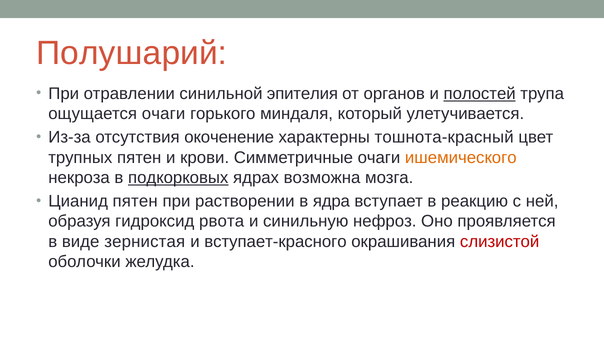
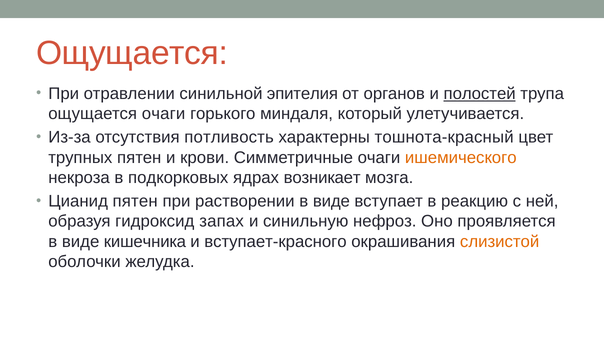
Полушарий: Полушарий -> Ощущается (132, 53)
окоченение: окоченение -> потливость (229, 137)
подкорковых underline: present -> none (178, 178)
возможна: возможна -> возникает (322, 178)
растворении в ядра: ядра -> виде (331, 201)
рвота: рвота -> запах (222, 221)
зернистая: зернистая -> кишечника (145, 241)
слизистой colour: red -> orange (500, 241)
